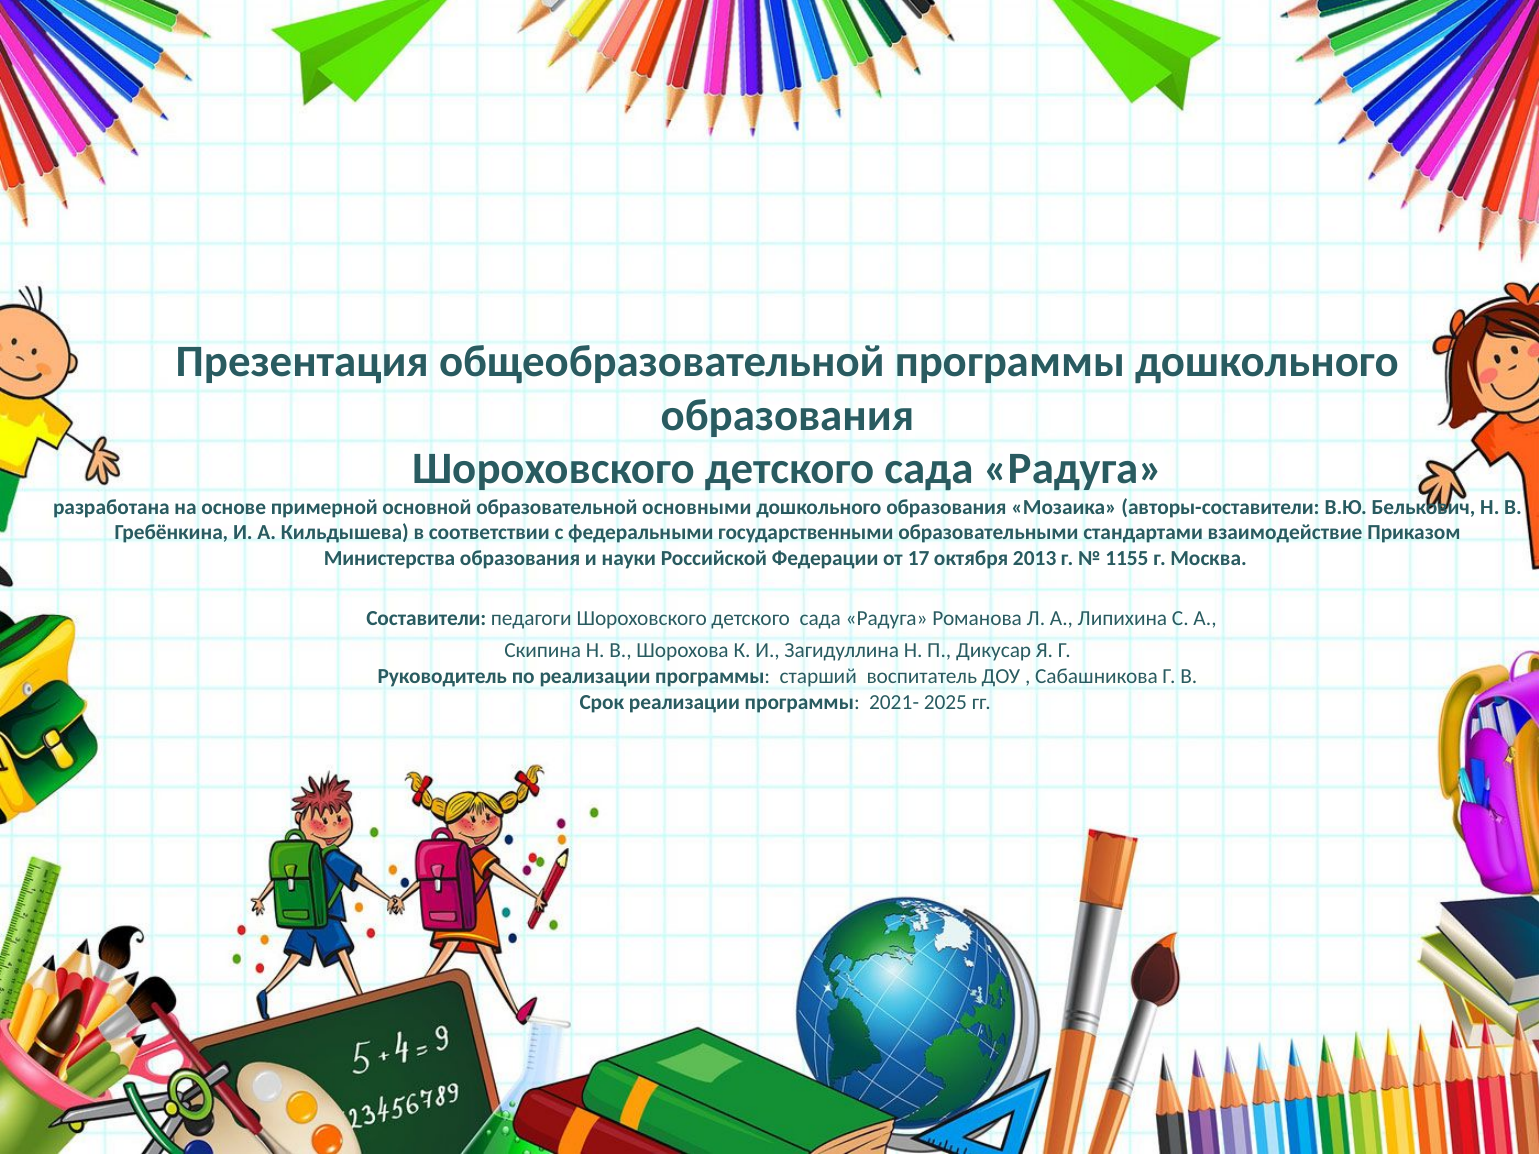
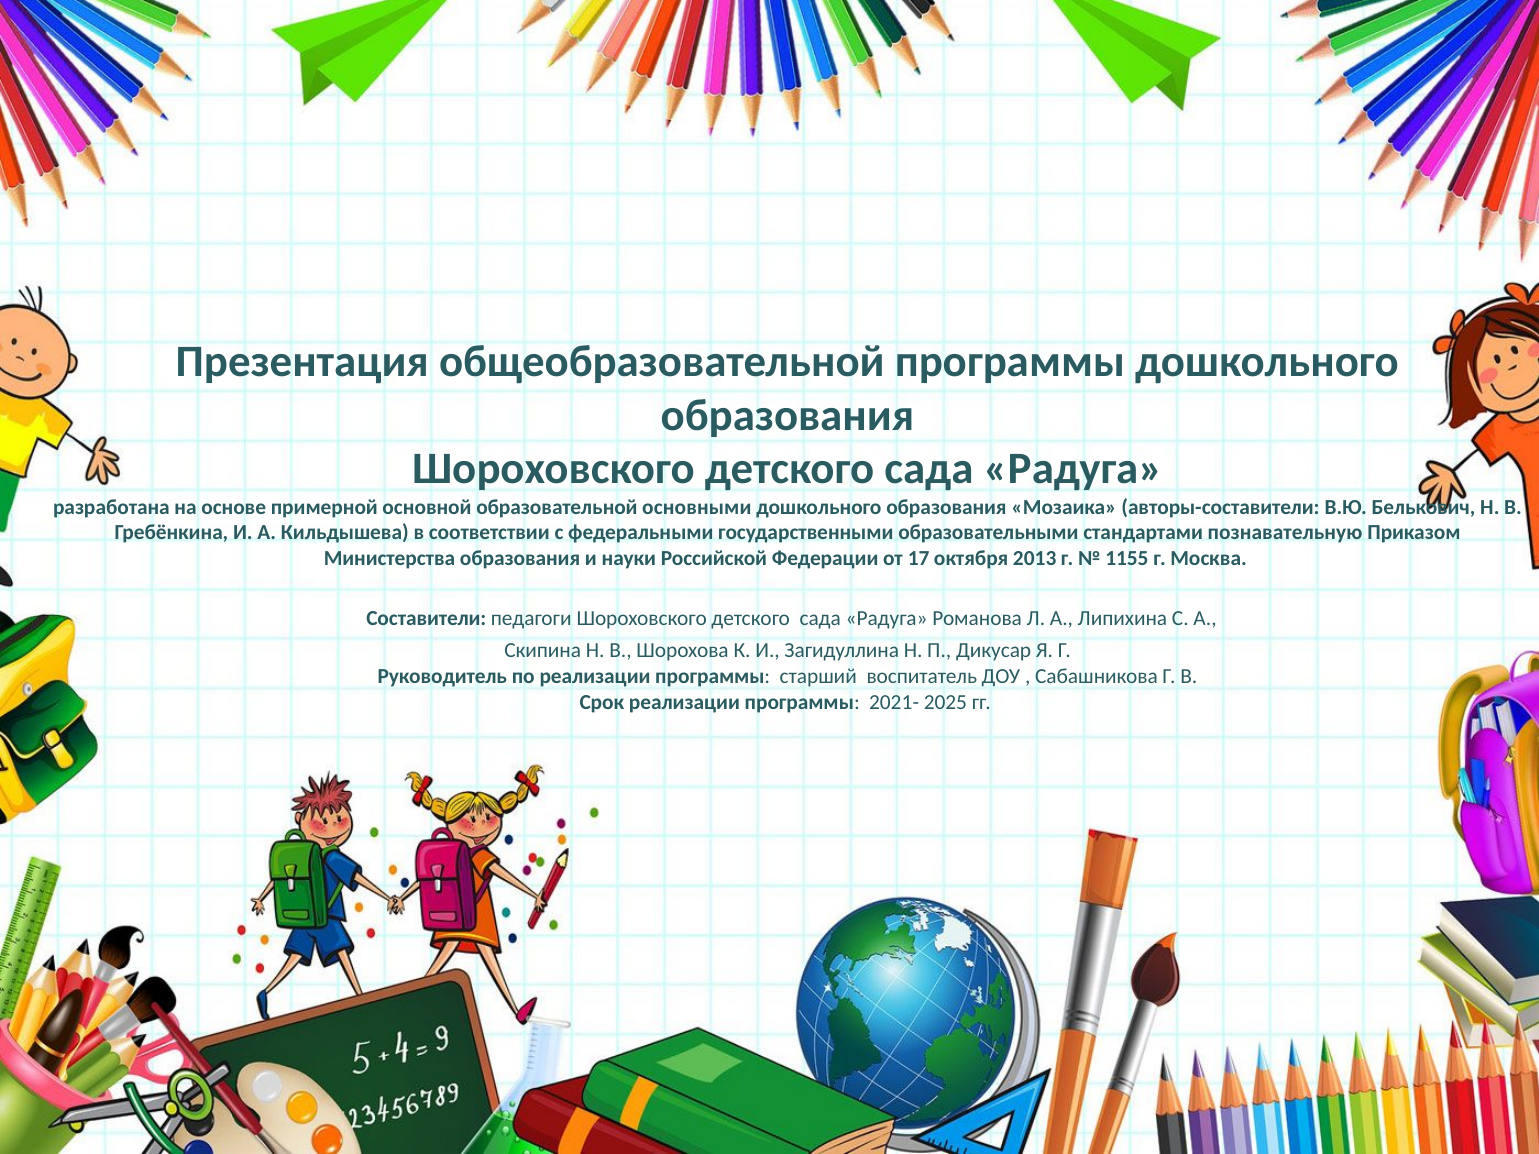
взаимодействие: взаимодействие -> познавательную (1285, 533)
